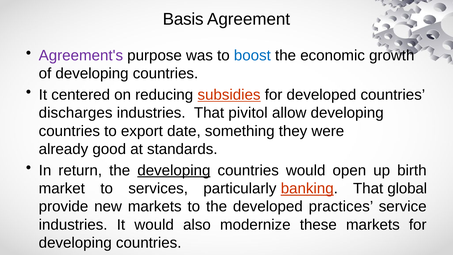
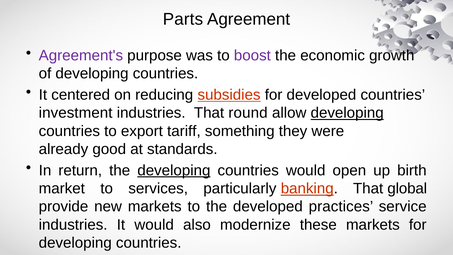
Basis: Basis -> Parts (183, 19)
boost colour: blue -> purple (252, 55)
discharges: discharges -> investment (76, 113)
pivitol: pivitol -> round (248, 113)
developing underline: none -> present (347, 113)
date: date -> tariff (184, 131)
